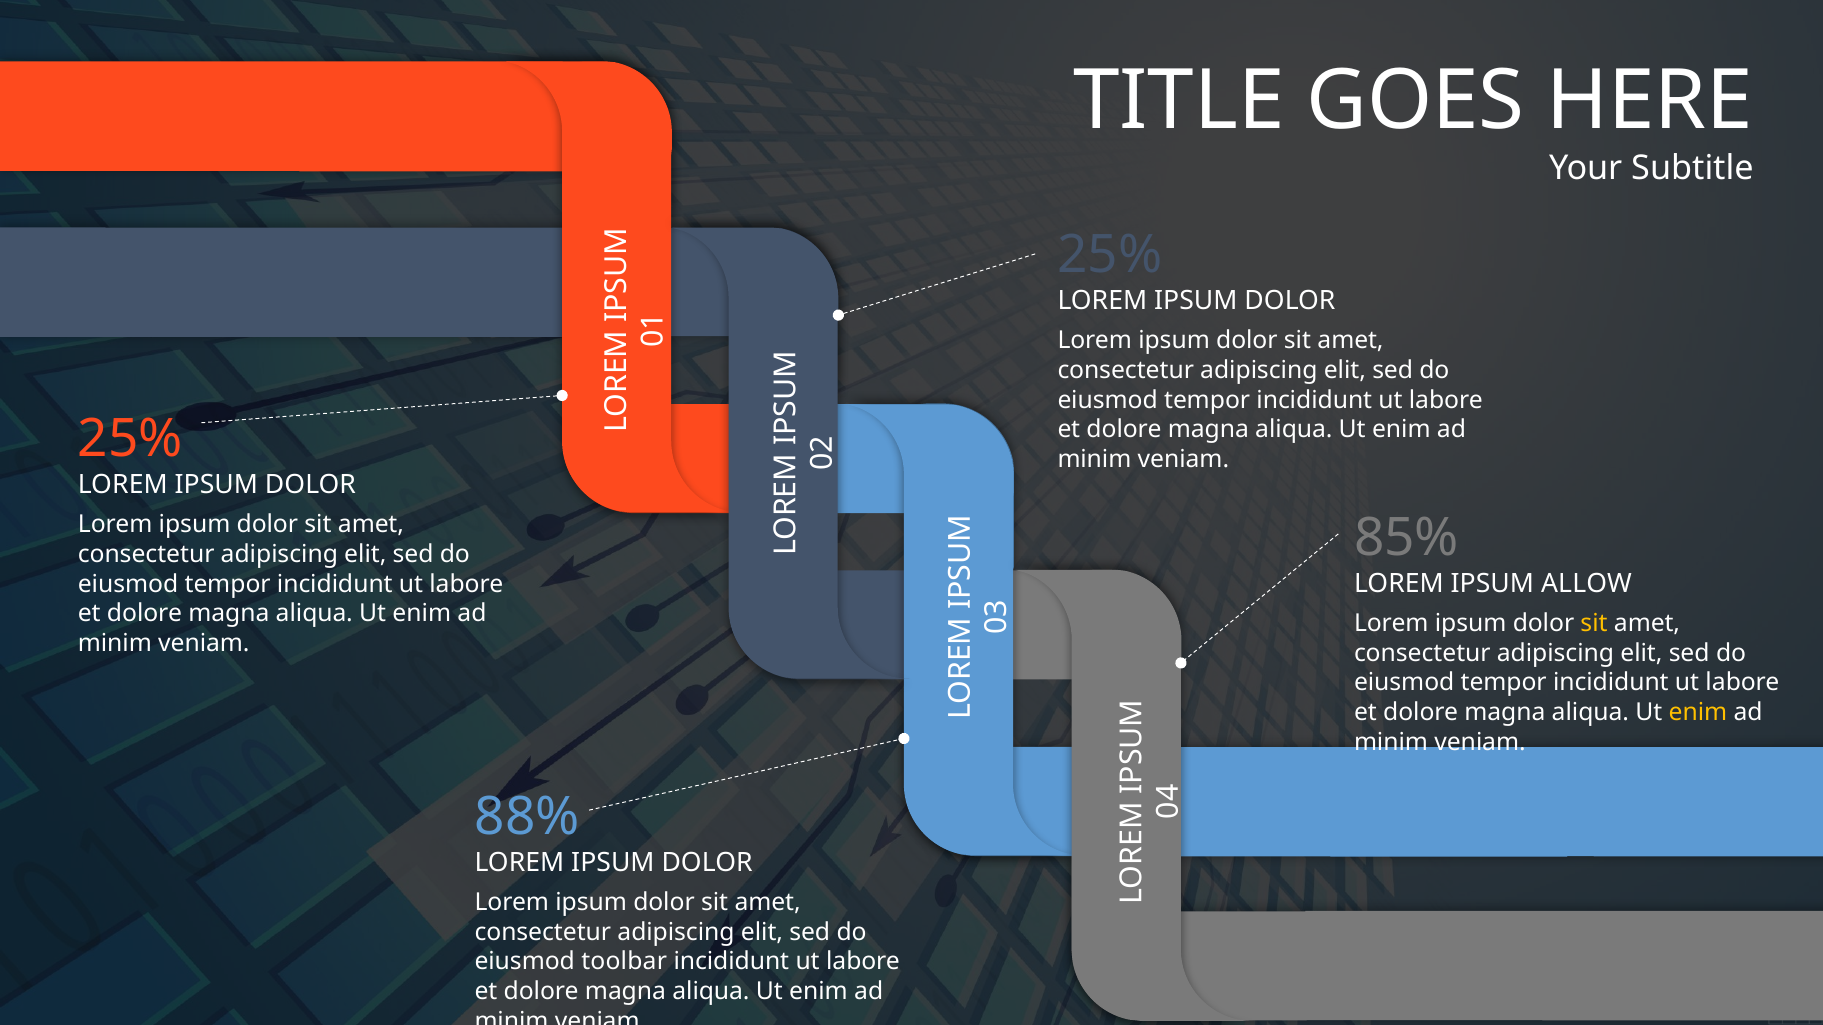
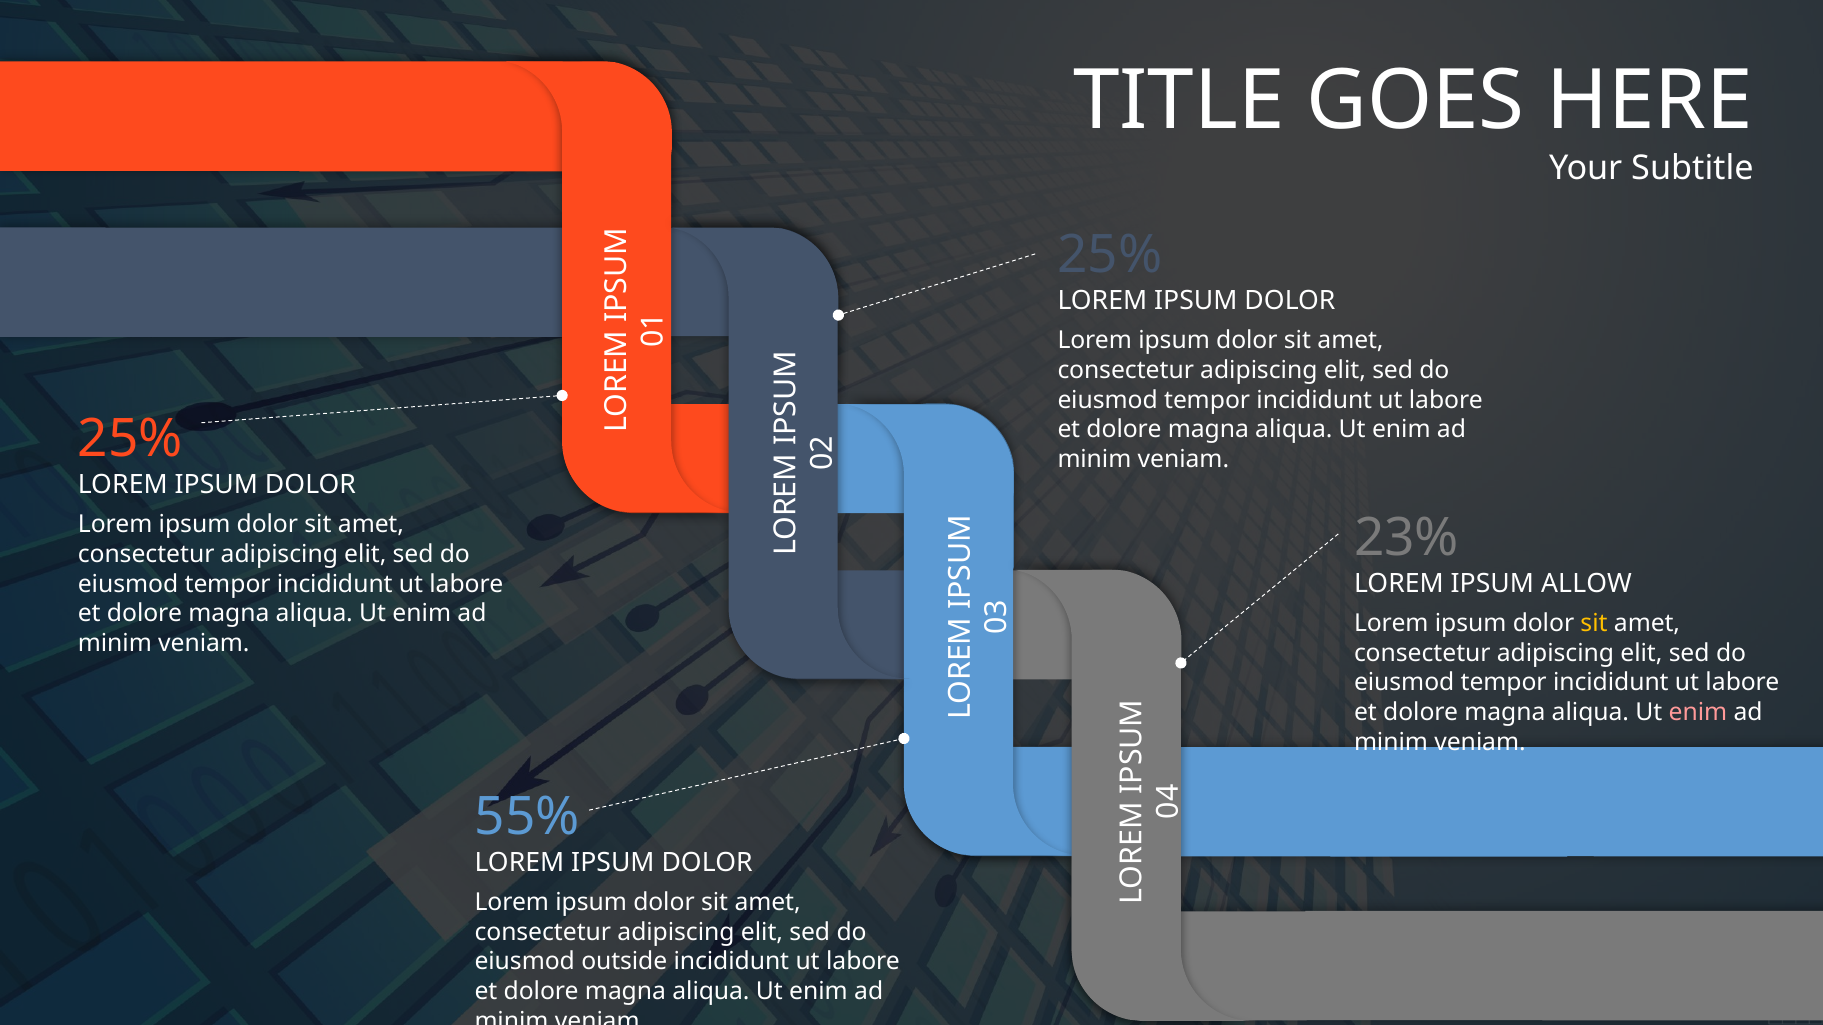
85%: 85% -> 23% (1407, 538)
enim colour: yellow -> pink (1698, 713)
88%: 88% -> 55% (527, 817)
toolbar: toolbar -> outside (624, 962)
